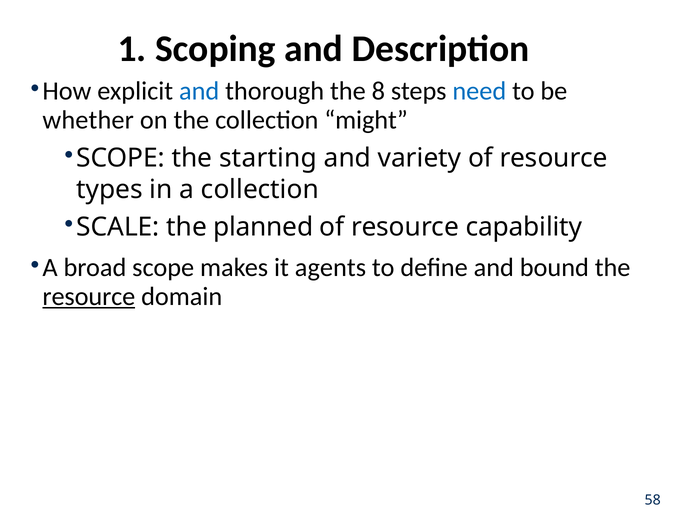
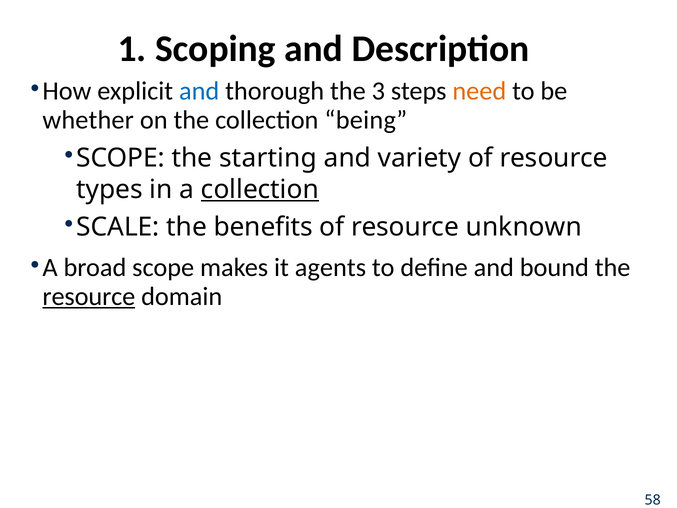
8: 8 -> 3 (378, 91)
need colour: blue -> orange (479, 91)
might: might -> being (366, 120)
collection underline: none -> present (260, 190)
planned: planned -> benefits (263, 227)
capability: capability -> unknown (524, 227)
